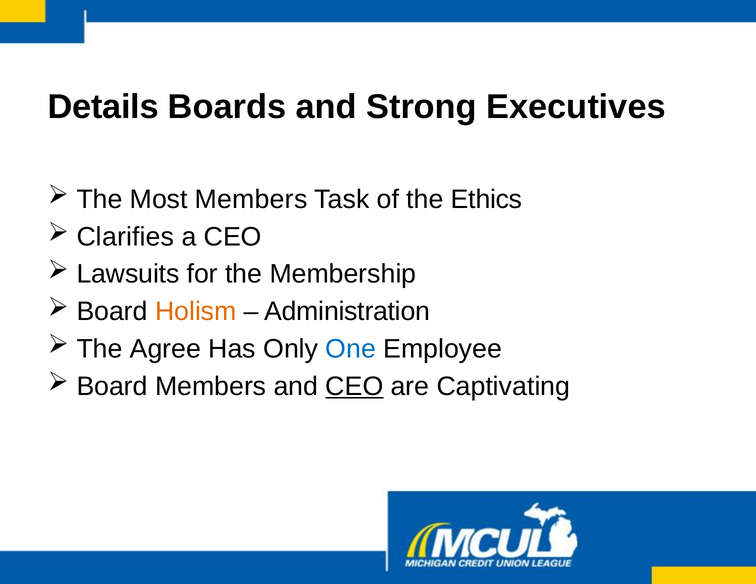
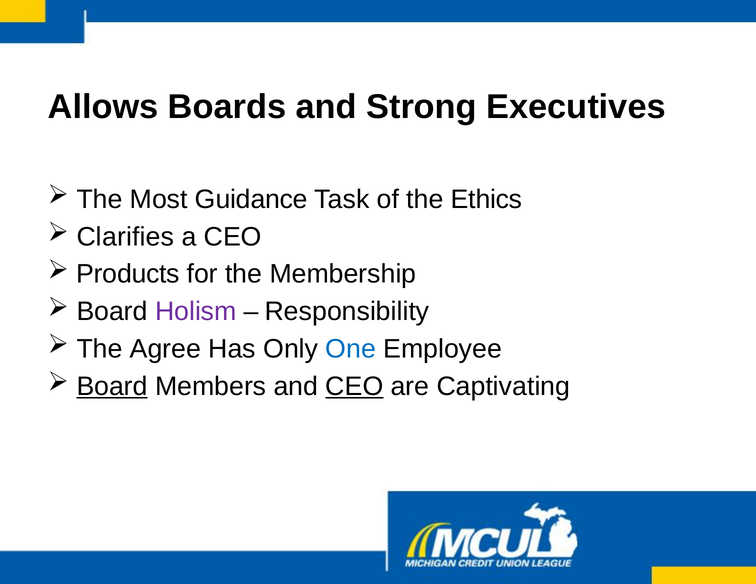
Details: Details -> Allows (103, 107)
Most Members: Members -> Guidance (251, 199)
Lawsuits: Lawsuits -> Products (128, 274)
Holism colour: orange -> purple (196, 312)
Administration: Administration -> Responsibility (347, 312)
Board underline: none -> present (112, 387)
